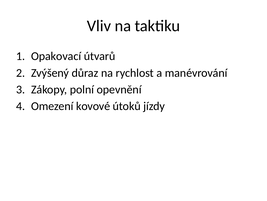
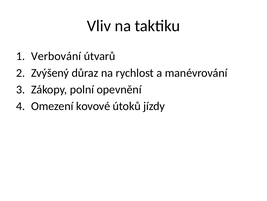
Opakovací: Opakovací -> Verbování (56, 56)
